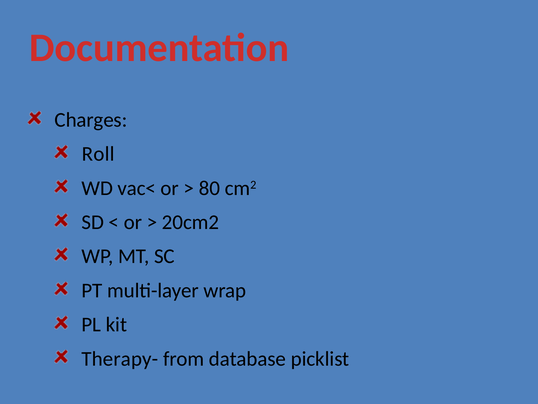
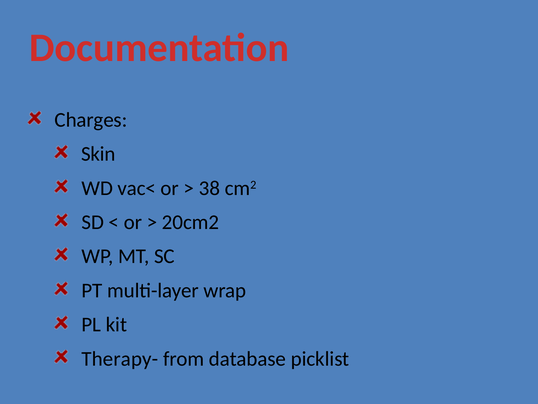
Roll: Roll -> Skin (98, 154)
80: 80 -> 38 (209, 188)
